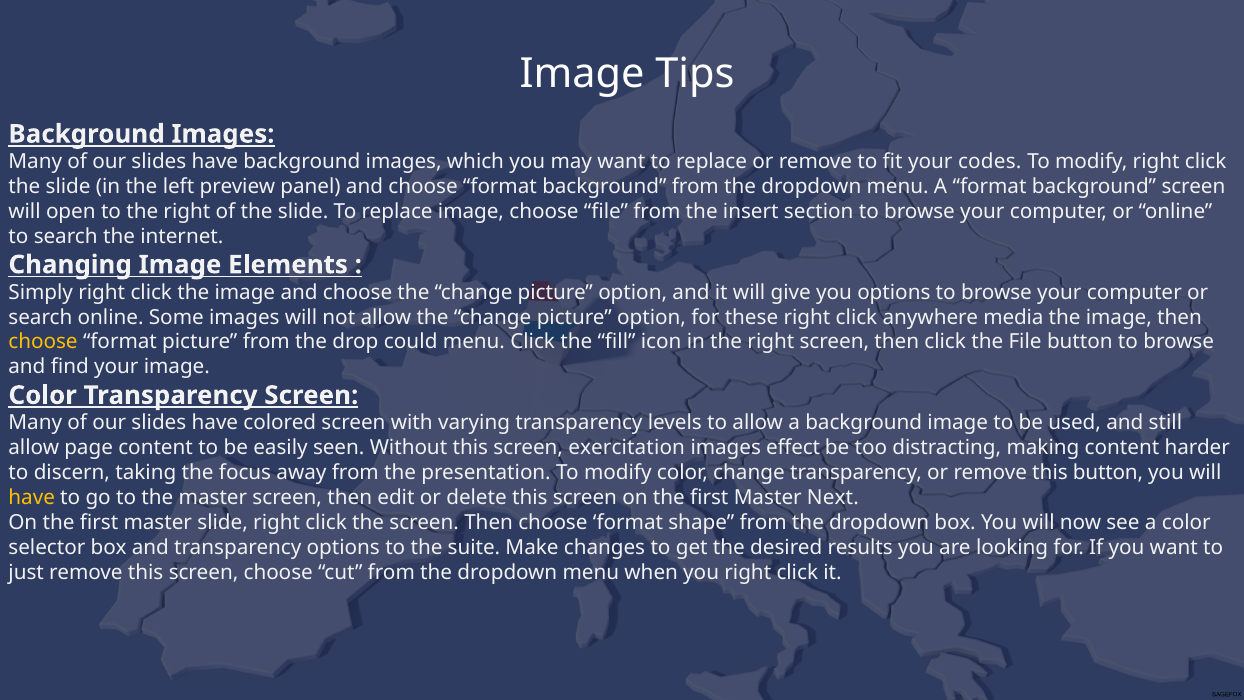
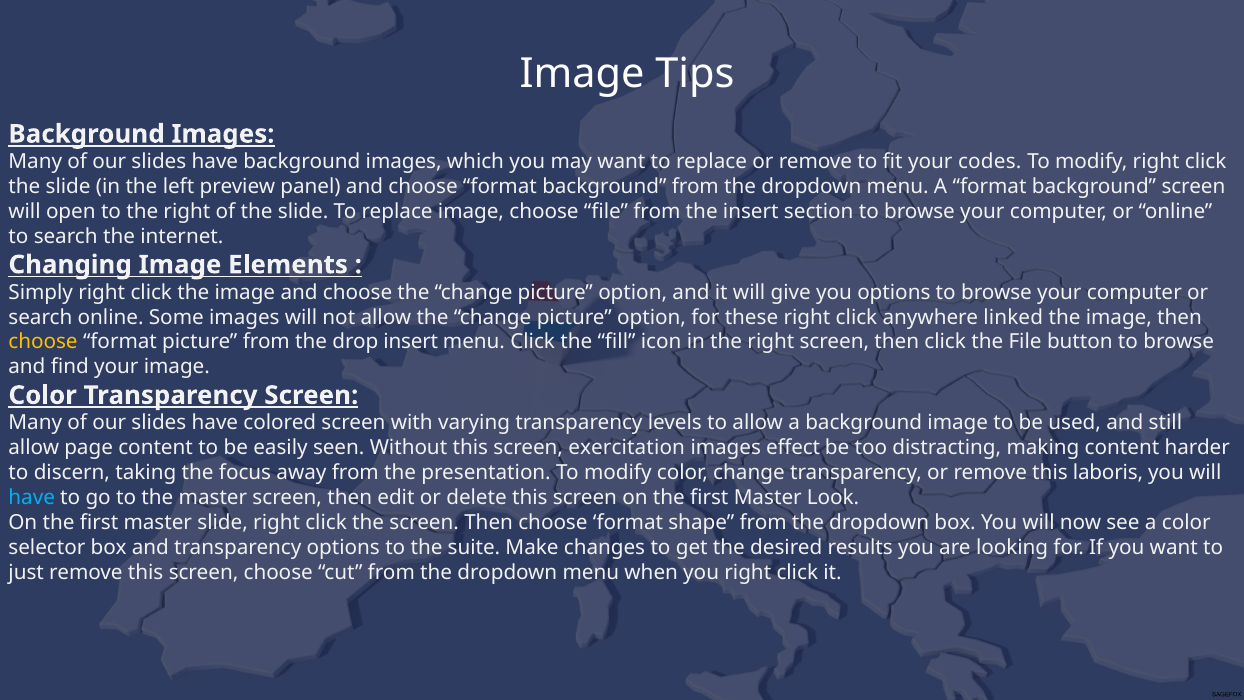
media: media -> linked (1013, 317)
drop could: could -> insert (411, 342)
this button: button -> laboris (1108, 473)
have colour: yellow -> light blue (32, 497)
Next: Next -> Look (833, 497)
